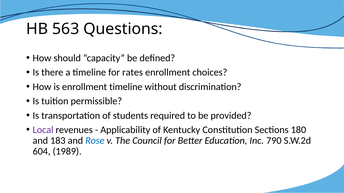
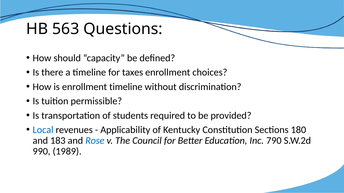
rates: rates -> taxes (133, 73)
Local colour: purple -> blue (43, 130)
604: 604 -> 990 (42, 152)
